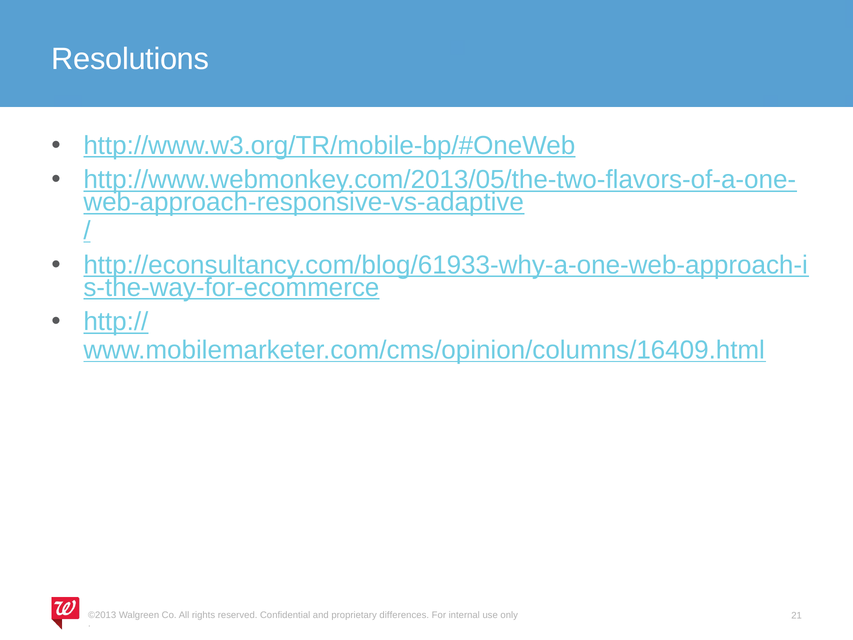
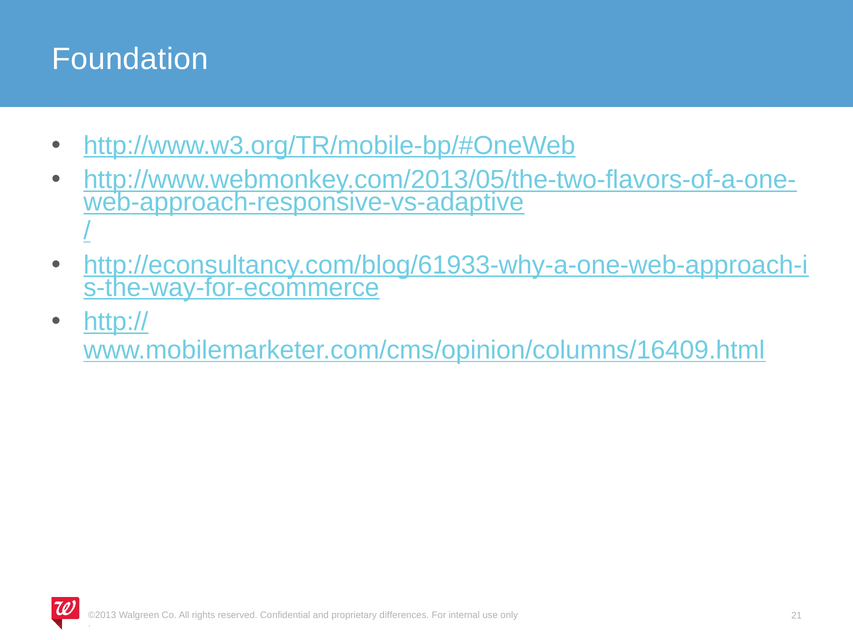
Resolutions: Resolutions -> Foundation (130, 59)
